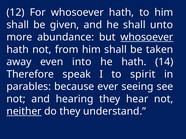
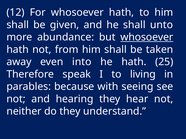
14: 14 -> 25 (164, 62)
spirit: spirit -> living (143, 74)
ever: ever -> with (108, 87)
neither underline: present -> none (24, 112)
